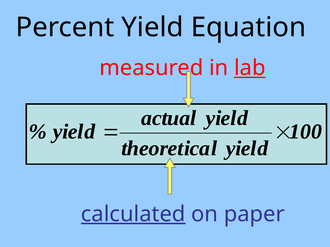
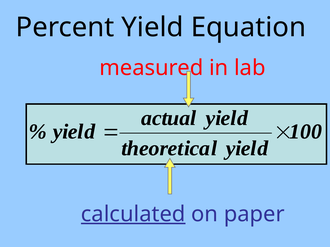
lab underline: present -> none (250, 68)
